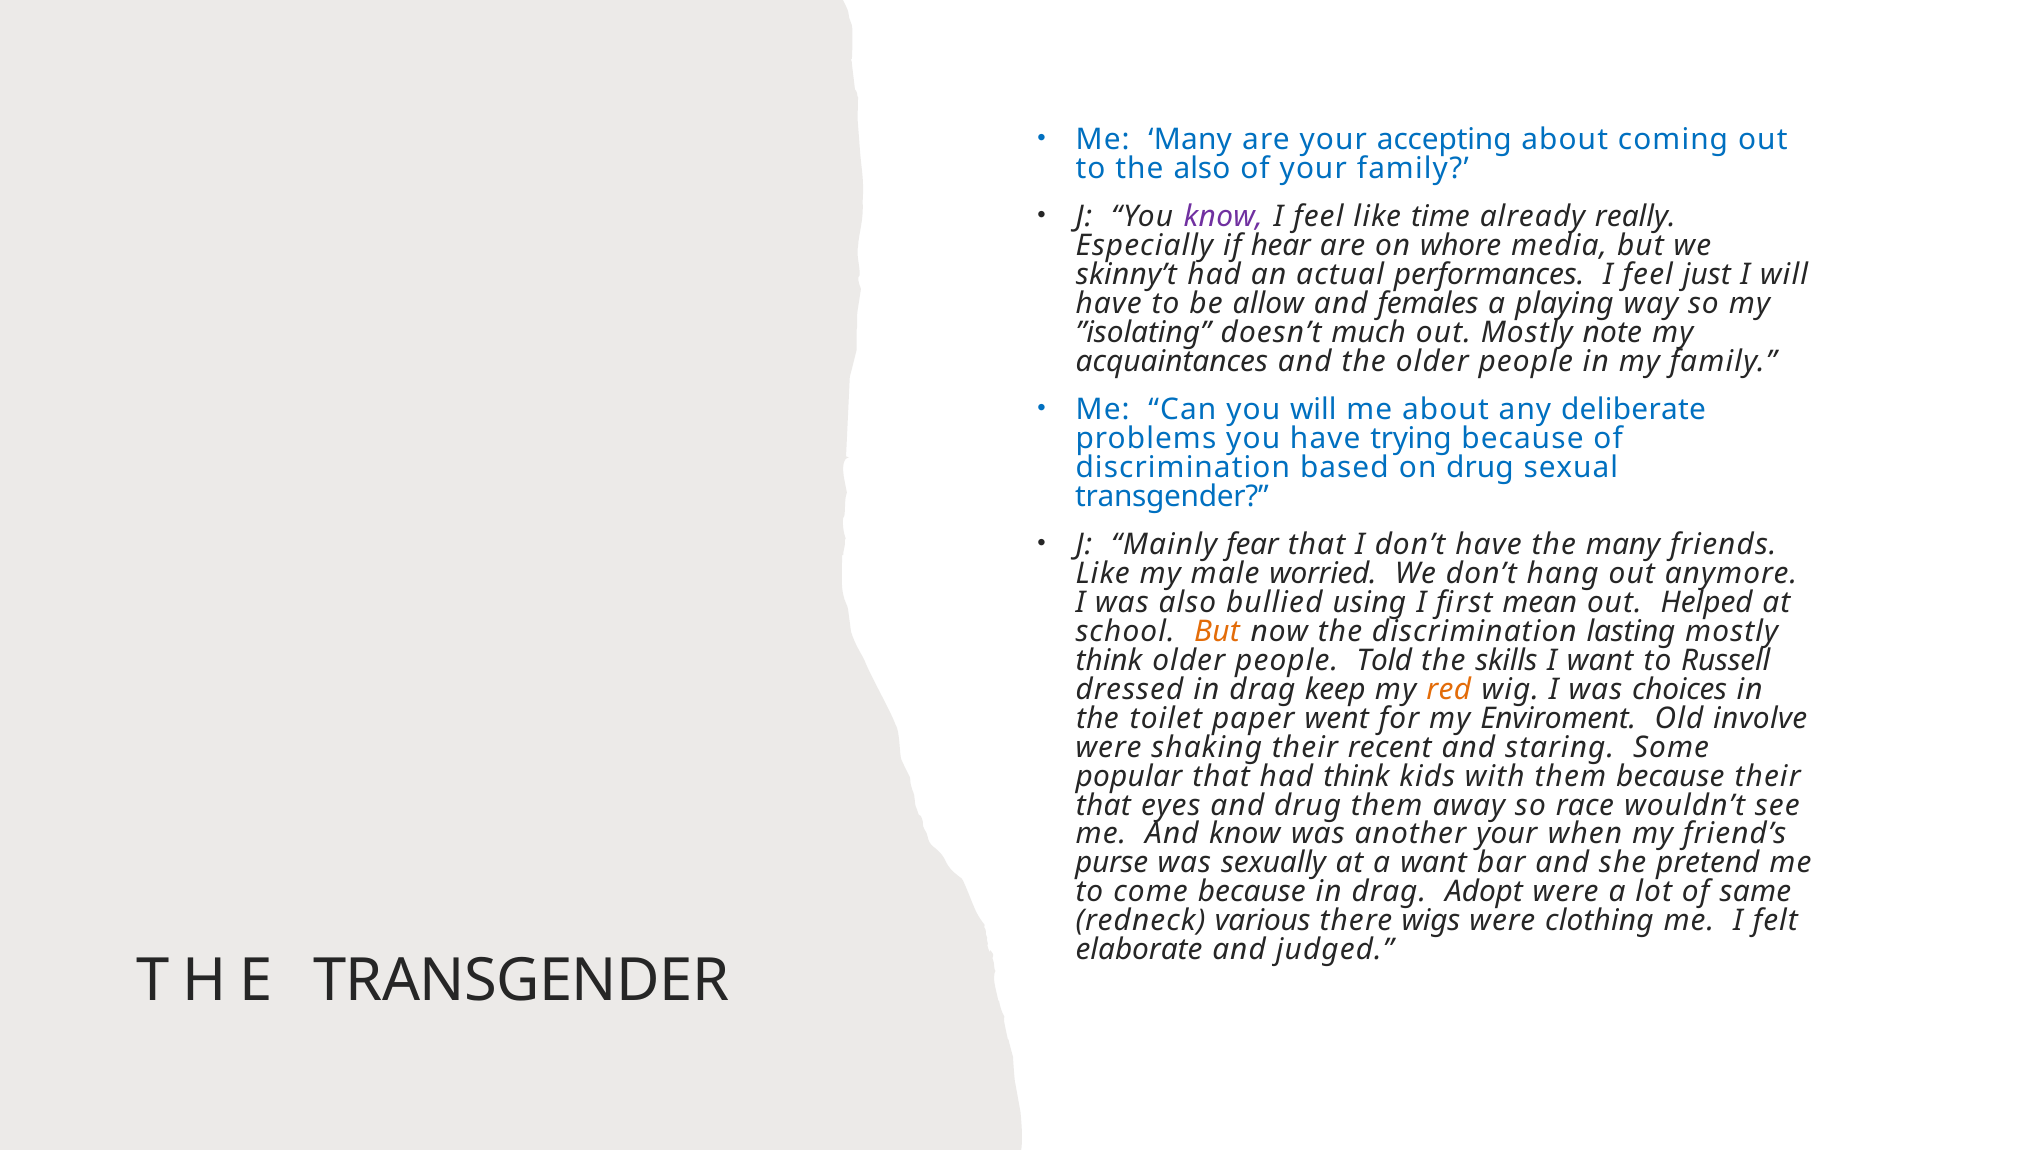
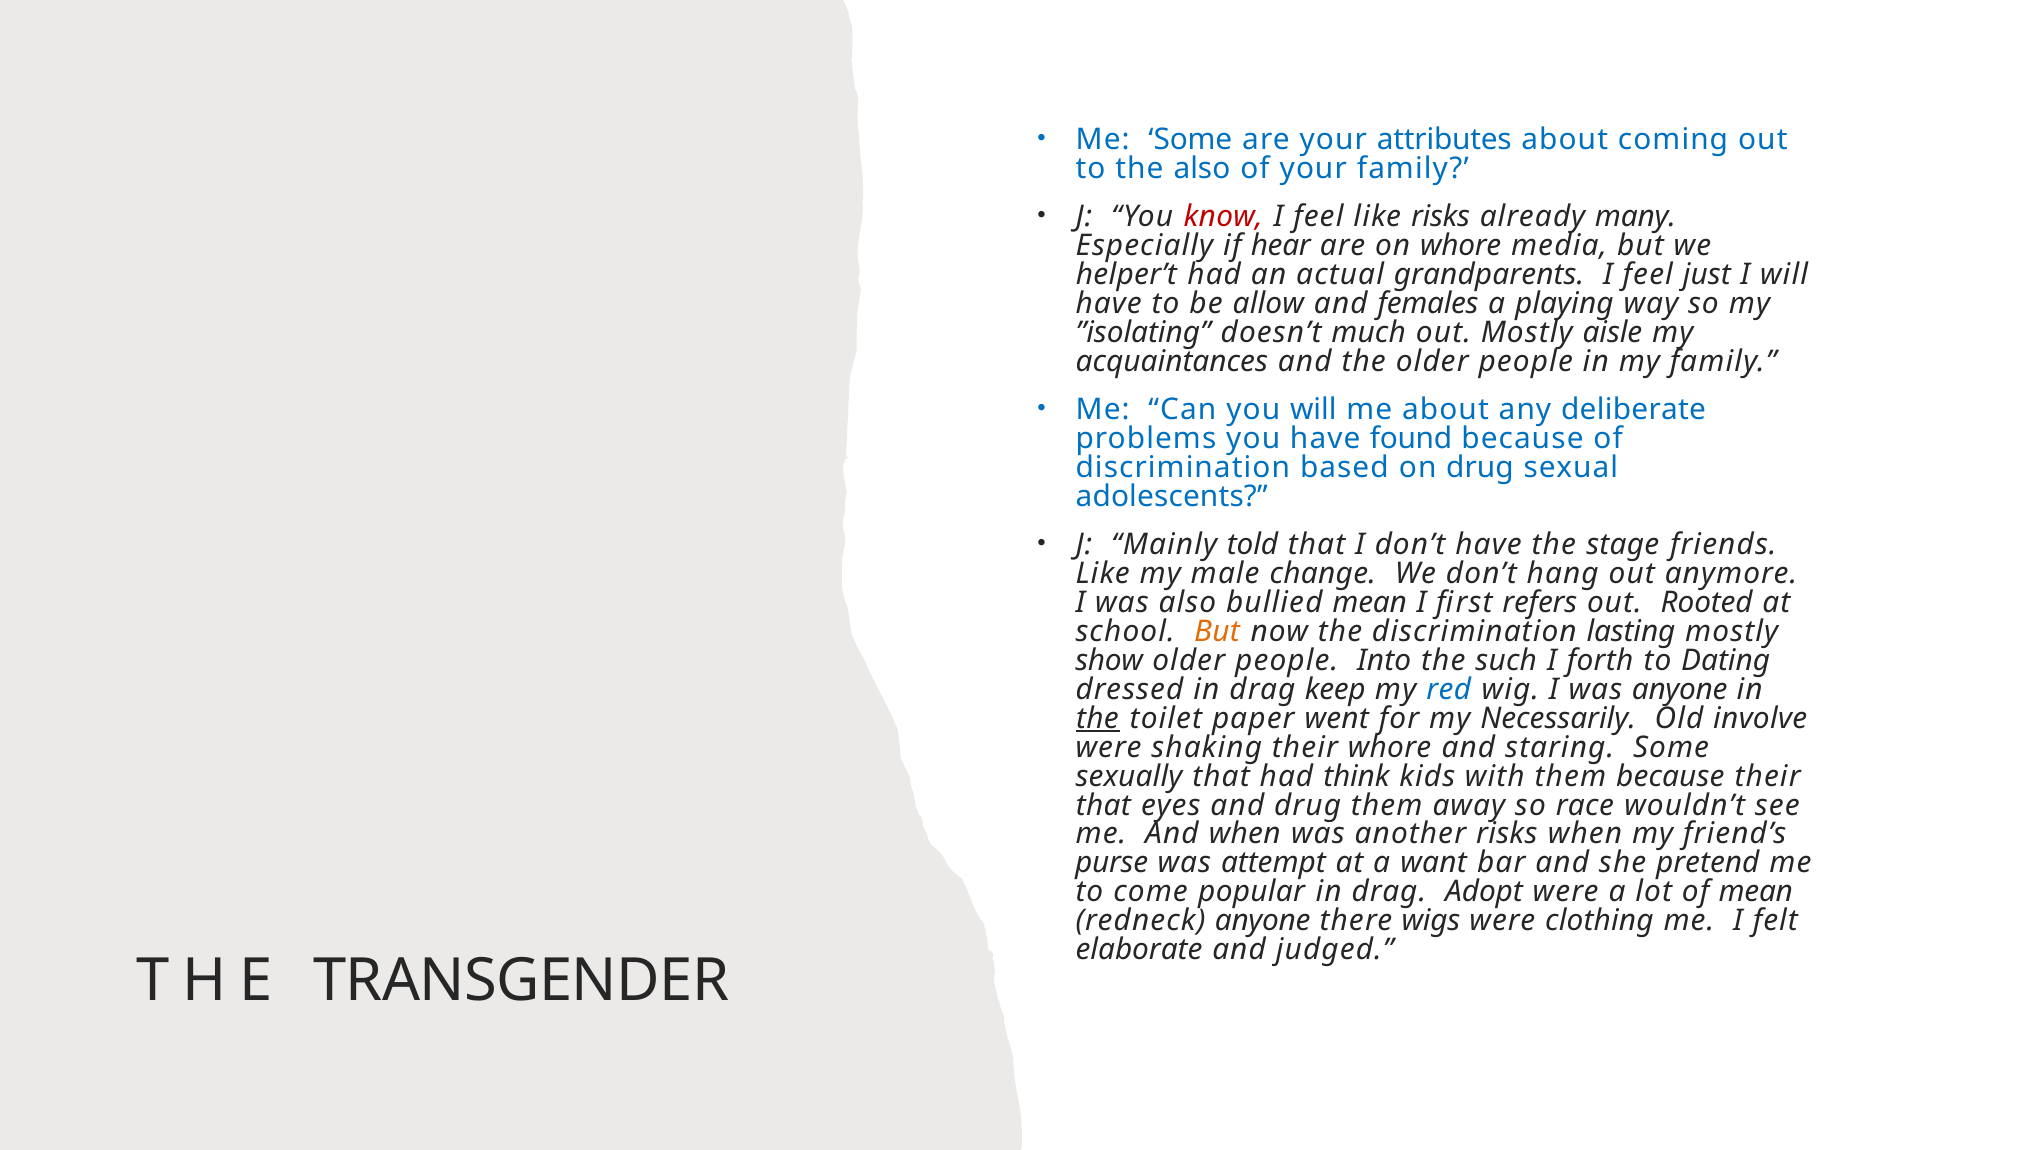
Me Many: Many -> Some (1190, 139)
accepting: accepting -> attributes (1444, 139)
know colour: purple -> red (1223, 216)
like time: time -> risks (1441, 216)
really: really -> many (1635, 216)
skinny’t: skinny’t -> helper’t (1126, 274)
performances: performances -> grandparents (1489, 274)
note: note -> aisle (1612, 332)
trying: trying -> found (1411, 438)
transgender: transgender -> adolescents (1172, 496)
fear: fear -> told (1253, 544)
the many: many -> stage (1623, 544)
worried: worried -> change (1323, 573)
bullied using: using -> mean (1370, 602)
mean: mean -> refers (1540, 602)
Helped: Helped -> Rooted (1707, 602)
think: think -> show (1109, 660)
Told: Told -> Into (1384, 660)
skills: skills -> such (1506, 660)
I want: want -> forth (1600, 660)
Russell: Russell -> Dating (1726, 660)
red colour: orange -> blue (1449, 689)
was choices: choices -> anyone (1680, 689)
the underline: none -> present (1098, 718)
Enviroment: Enviroment -> Necessarily (1558, 718)
their recent: recent -> whore (1390, 747)
popular: popular -> sexually (1129, 776)
And know: know -> when (1245, 834)
another your: your -> risks (1507, 834)
sexually: sexually -> attempt (1273, 863)
come because: because -> popular (1252, 892)
of same: same -> mean (1756, 892)
redneck various: various -> anyone (1263, 921)
